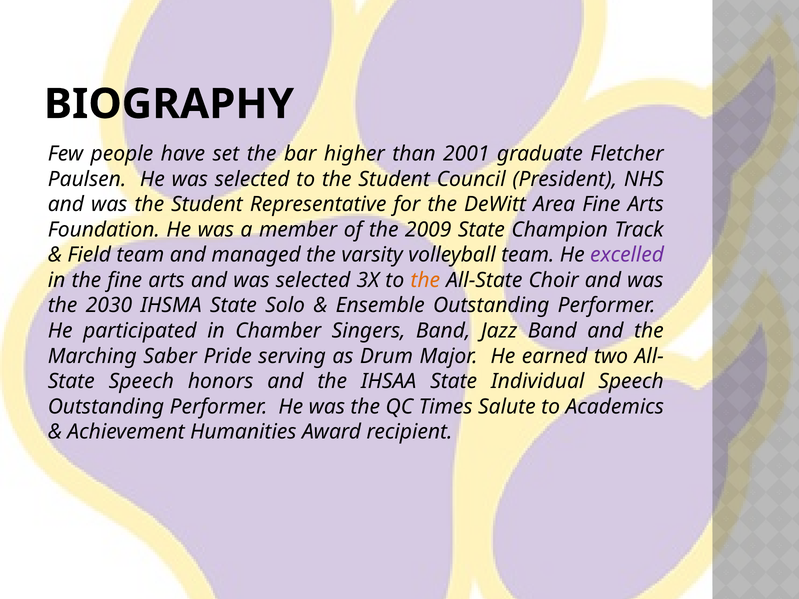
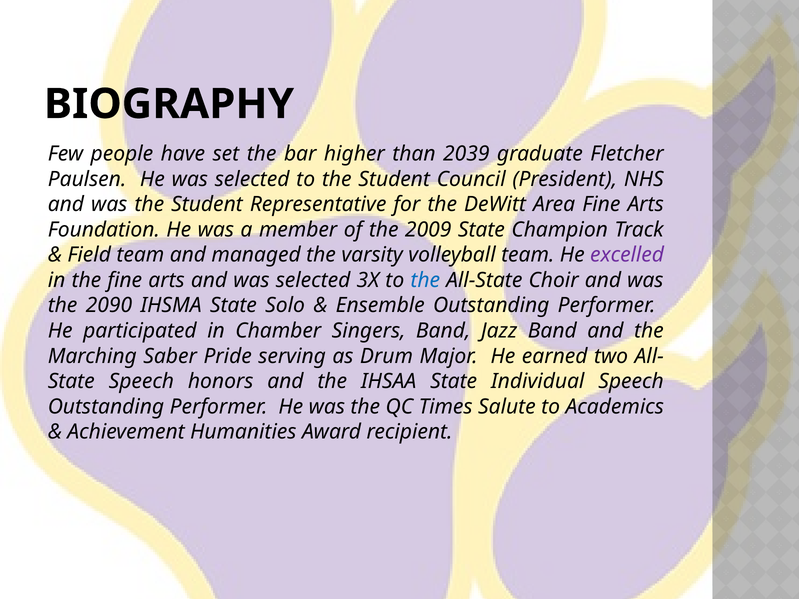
2001: 2001 -> 2039 (466, 154)
the colour: orange -> blue (425, 280)
2030: 2030 -> 2090 (109, 306)
